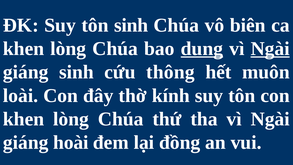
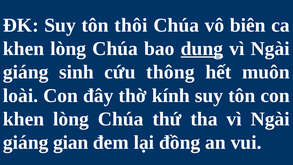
tôn sinh: sinh -> thôi (131, 25)
Ngài underline: present -> none (270, 49)
hoài: hoài -> gian (71, 142)
